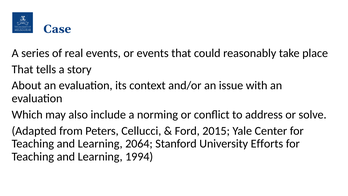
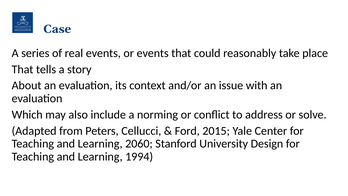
2064: 2064 -> 2060 (139, 144)
Efforts: Efforts -> Design (267, 144)
